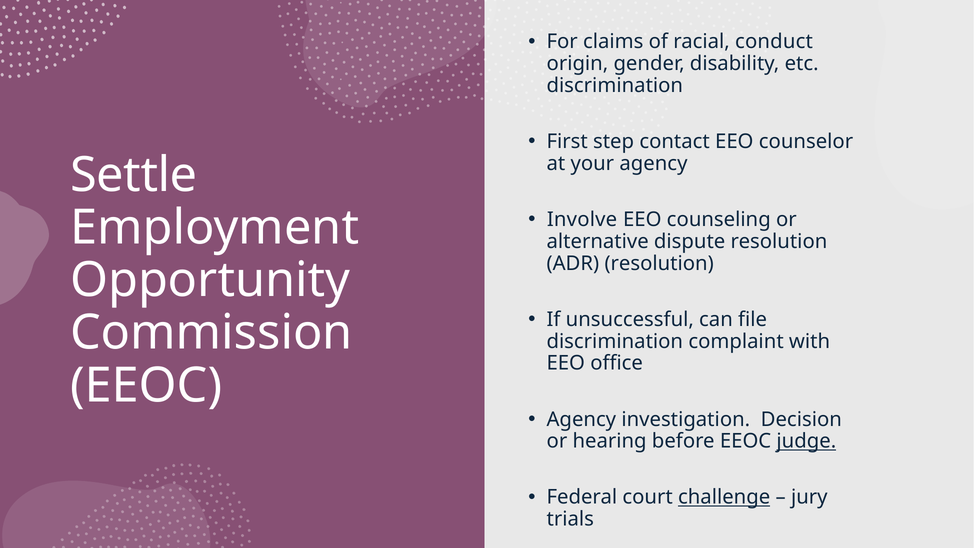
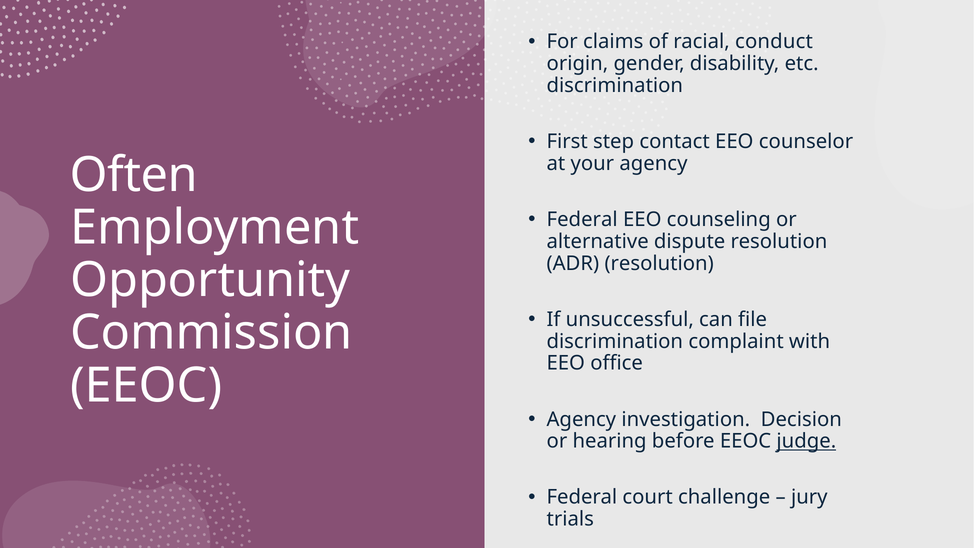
Settle: Settle -> Often (134, 175)
Involve: Involve -> Federal (582, 219)
challenge underline: present -> none (724, 497)
